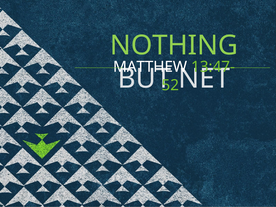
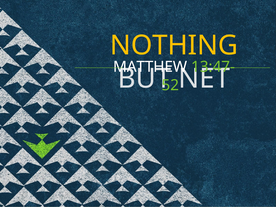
NOTHING colour: light green -> yellow (174, 45)
